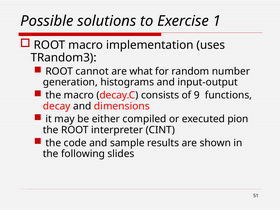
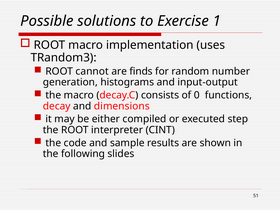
what: what -> finds (141, 71)
9: 9 -> 0 (197, 95)
pion: pion -> step (238, 119)
